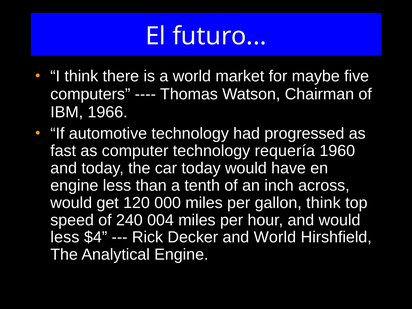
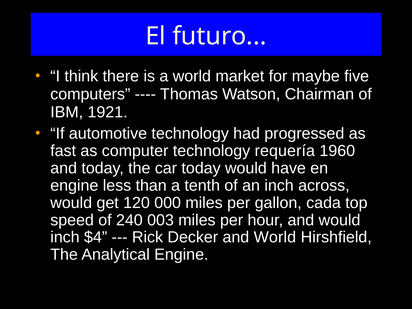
1966: 1966 -> 1921 (108, 112)
gallon think: think -> cada (324, 203)
004: 004 -> 003 (161, 220)
less: less -> inch (65, 237)
